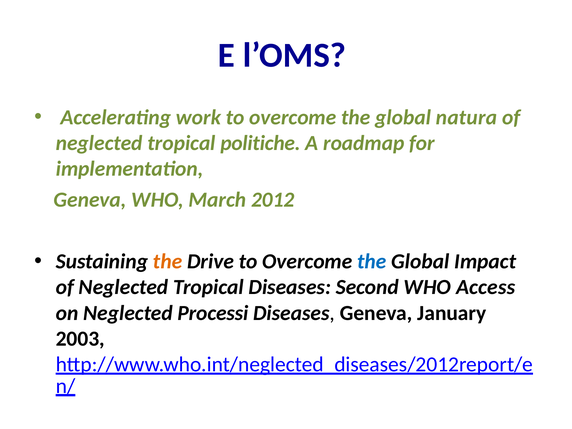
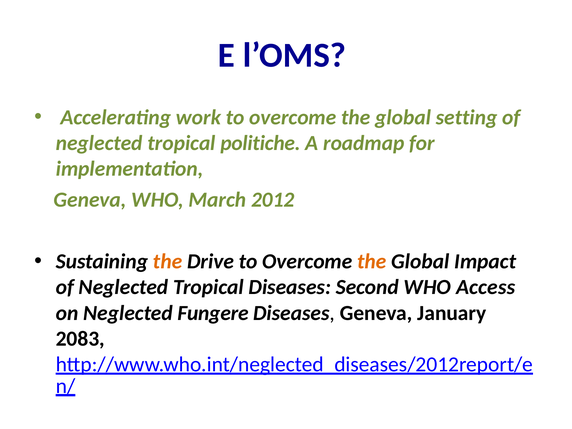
natura: natura -> setting (467, 117)
the colour: blue -> orange (372, 261)
Processi: Processi -> Fungere (213, 313)
2003: 2003 -> 2083 (80, 339)
